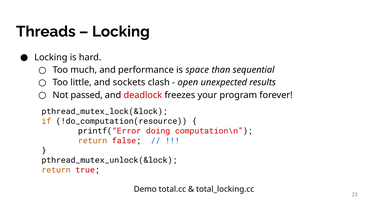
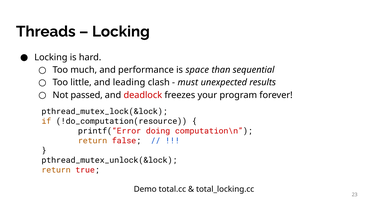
sockets: sockets -> leading (129, 83)
open: open -> must (188, 83)
